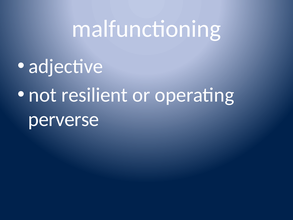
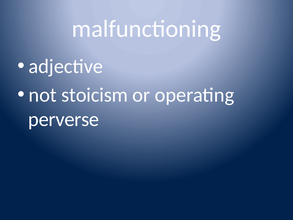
resilient: resilient -> stoicism (95, 95)
